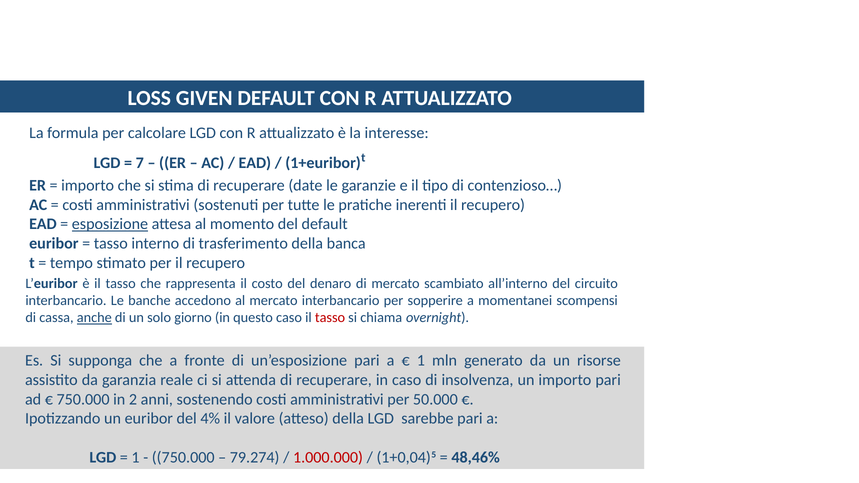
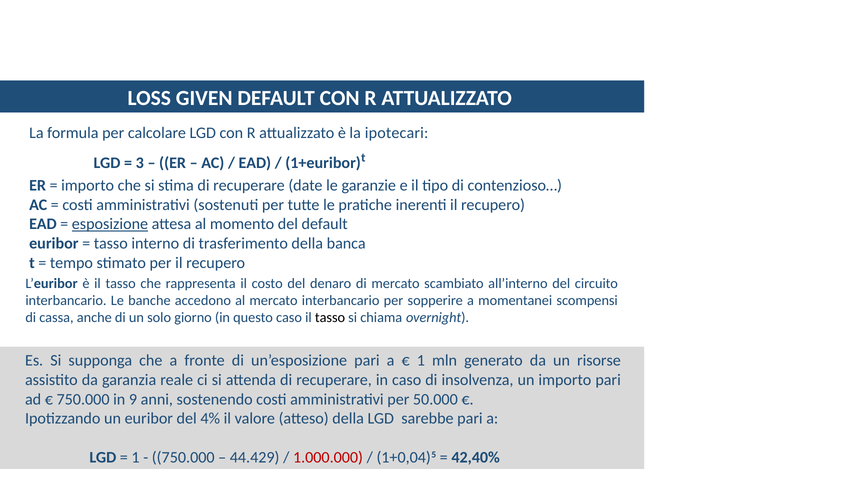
interesse: interesse -> ipotecari (397, 133)
7: 7 -> 3 (140, 163)
anche underline: present -> none (94, 318)
tasso colour: red -> black (330, 318)
2: 2 -> 9 (133, 399)
79.274: 79.274 -> 44.429 (255, 457)
48,46%: 48,46% -> 42,40% (476, 457)
